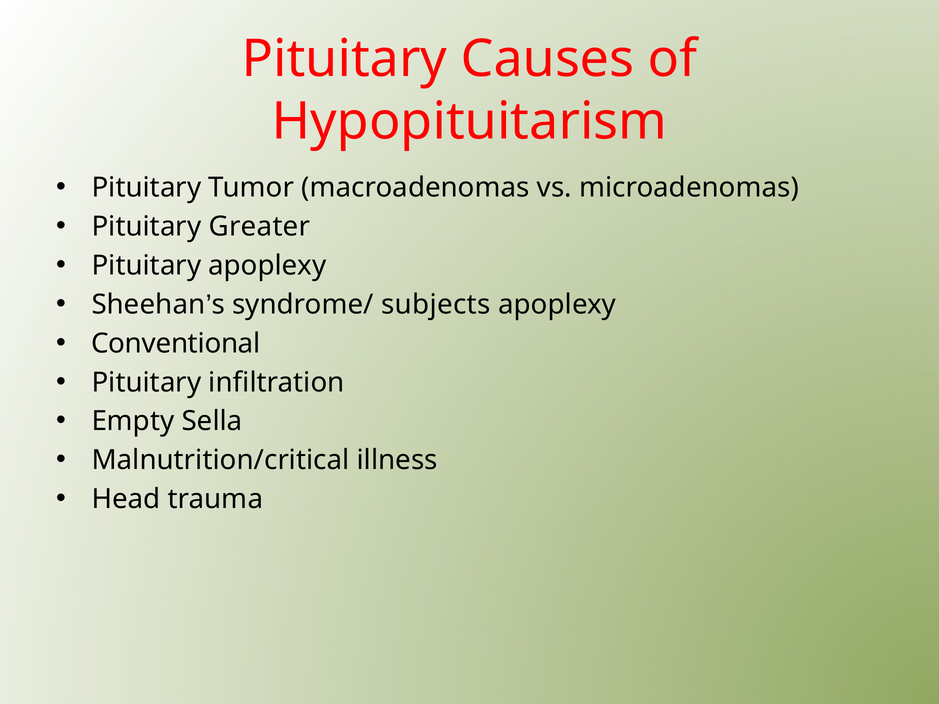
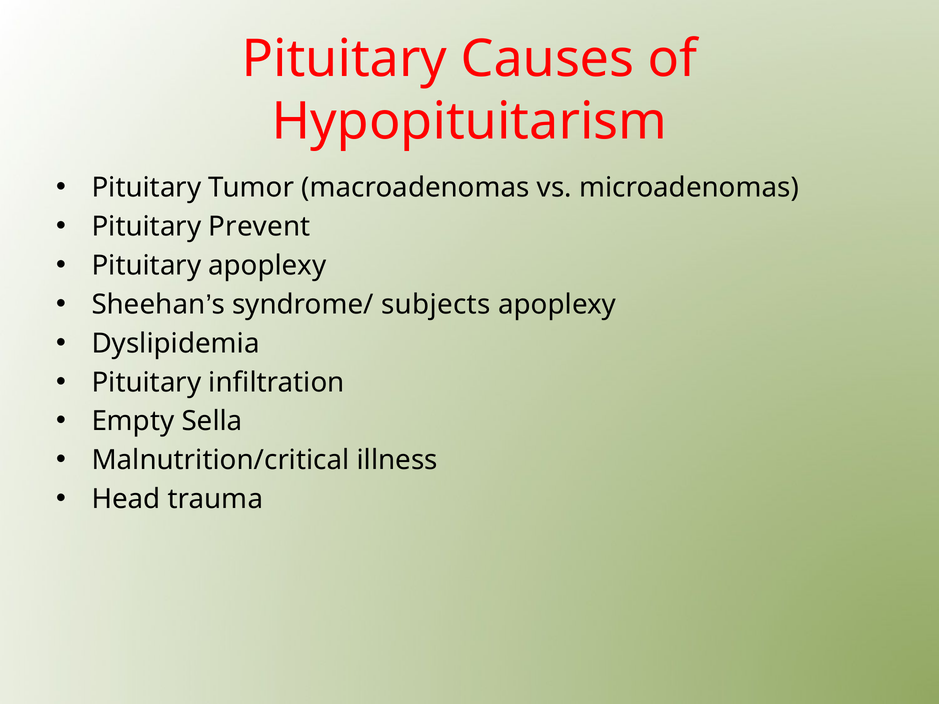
Greater: Greater -> Prevent (259, 227)
Conventional: Conventional -> Dyslipidemia (176, 344)
